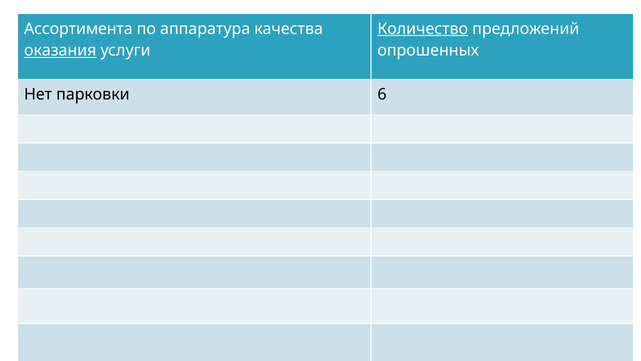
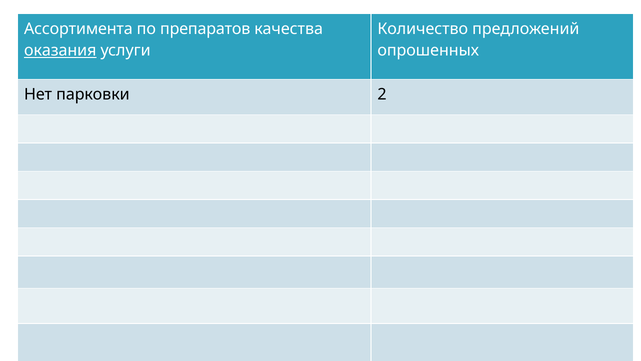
аппаратура: аппаратура -> препаратов (205, 29)
Количество underline: present -> none (423, 29)
6: 6 -> 2 (382, 94)
